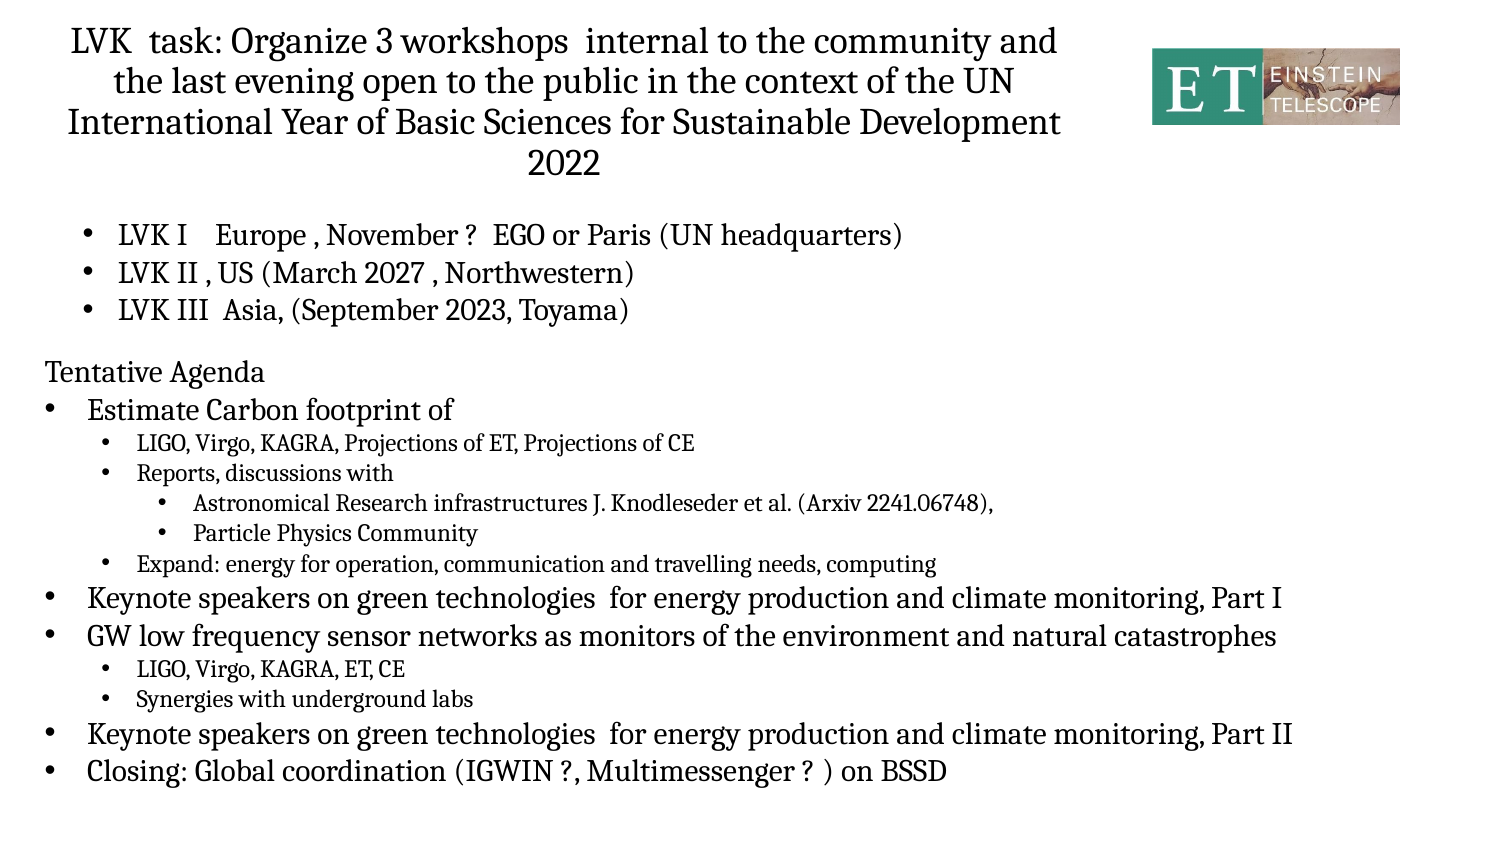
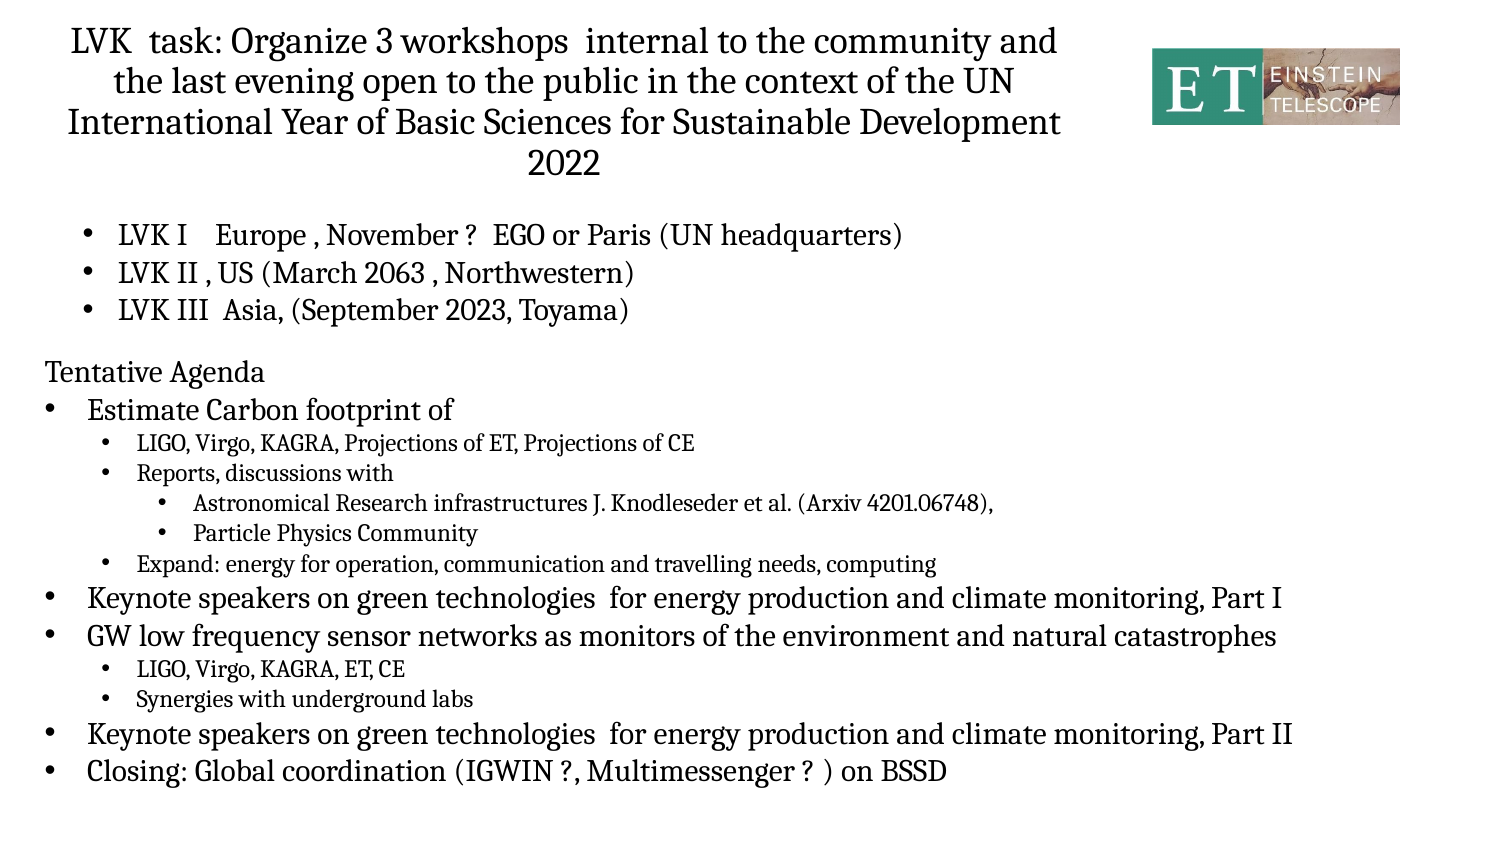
2027: 2027 -> 2063 (395, 273)
2241.06748: 2241.06748 -> 4201.06748 (930, 504)
